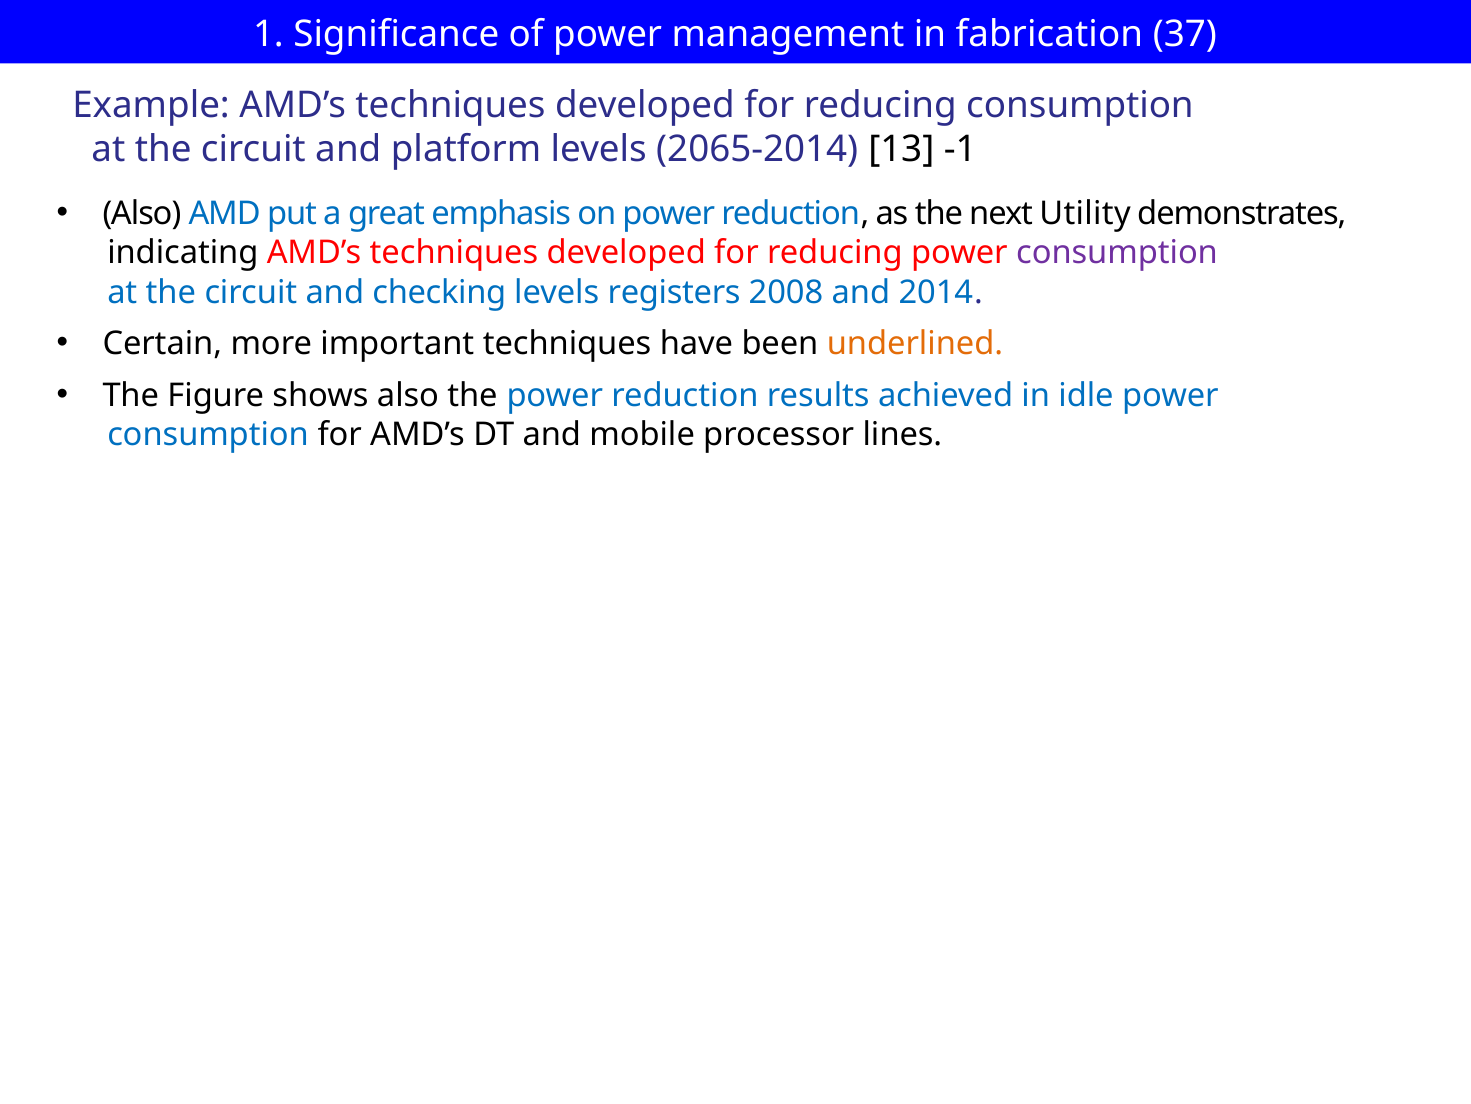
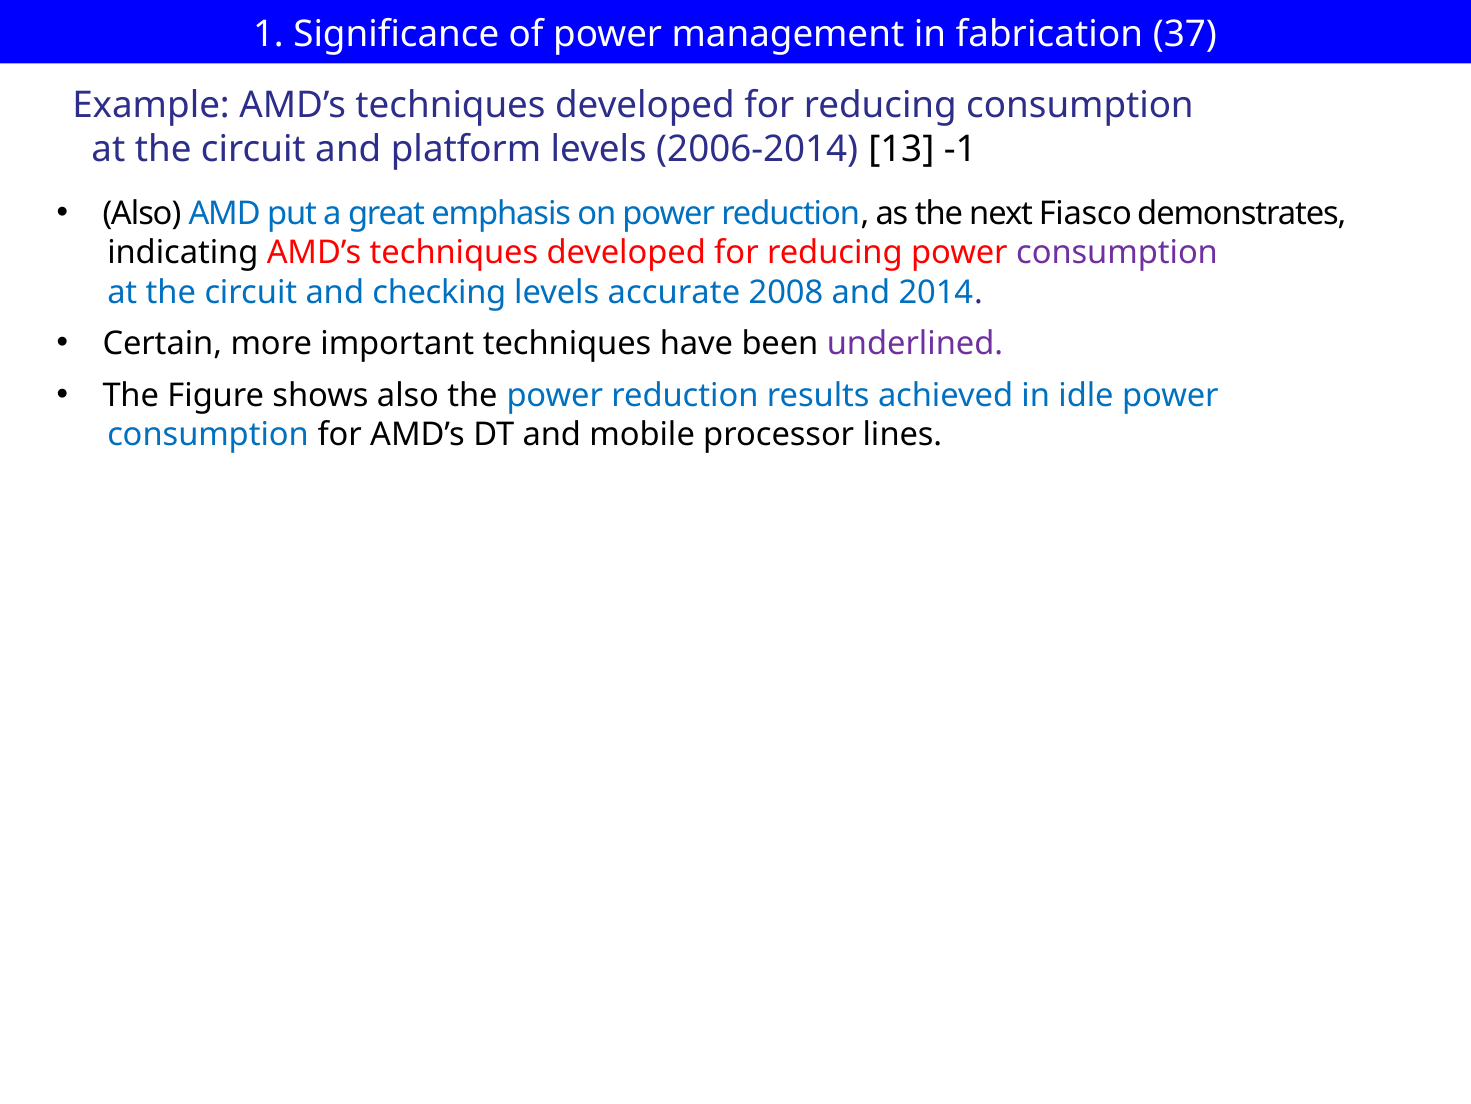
2065-2014: 2065-2014 -> 2006-2014 (757, 150)
Utility: Utility -> Fiasco (1085, 214)
registers: registers -> accurate (674, 292)
underlined colour: orange -> purple (915, 344)
